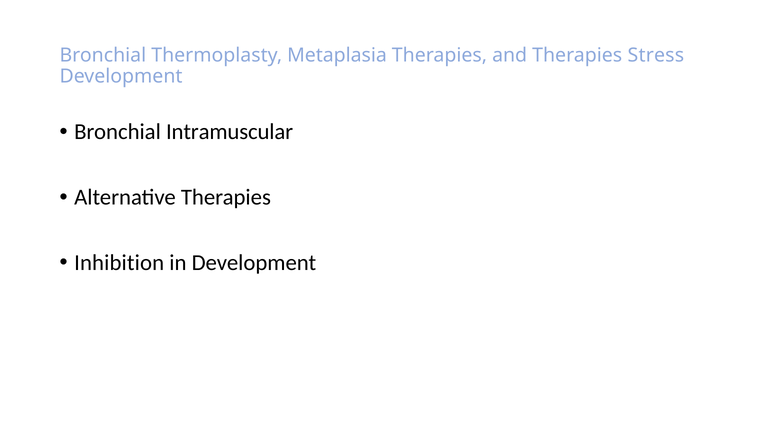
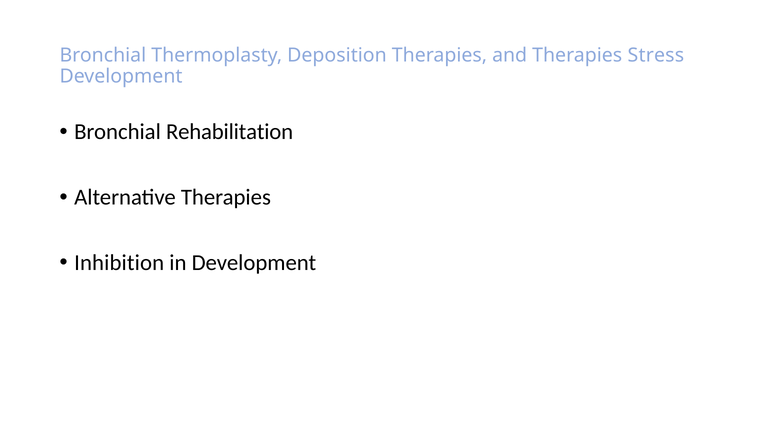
Metaplasia: Metaplasia -> Deposition (337, 55)
Intramuscular: Intramuscular -> Rehabilitation (230, 132)
